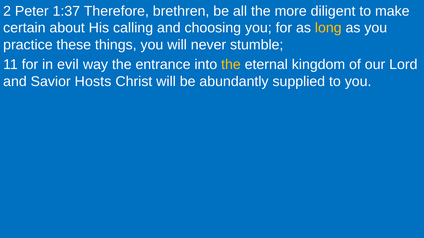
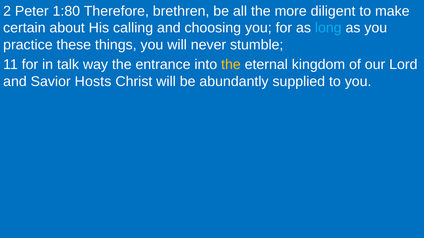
1:37: 1:37 -> 1:80 (66, 11)
long colour: yellow -> light blue (328, 28)
evil: evil -> talk (68, 65)
